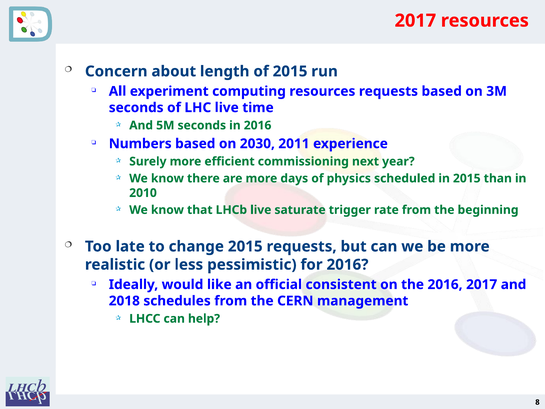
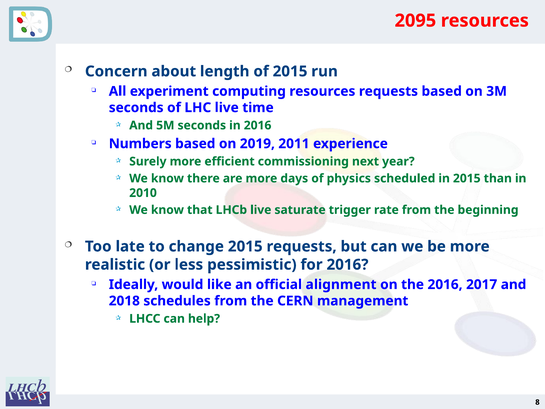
2017: 2017 -> 2095 (415, 21)
2030: 2030 -> 2019 (257, 144)
consistent: consistent -> alignment (341, 284)
